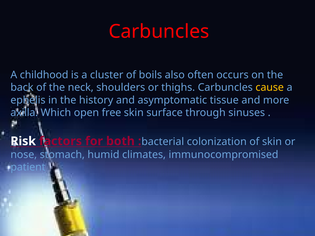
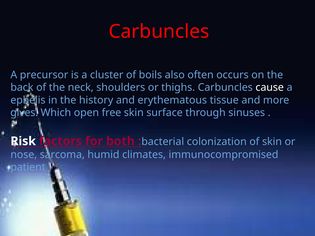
childhood: childhood -> precursor (44, 75)
cause colour: yellow -> white (270, 88)
asymptomatic: asymptomatic -> erythematous (172, 100)
axilla: axilla -> gives (24, 113)
stomach: stomach -> sarcoma (62, 155)
